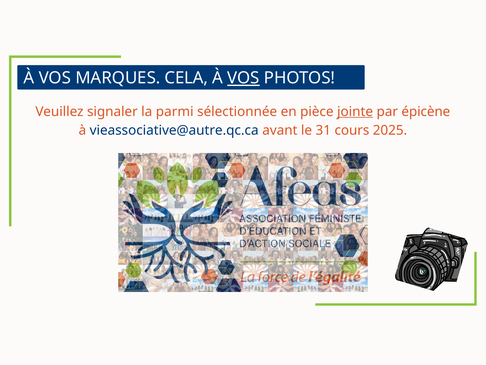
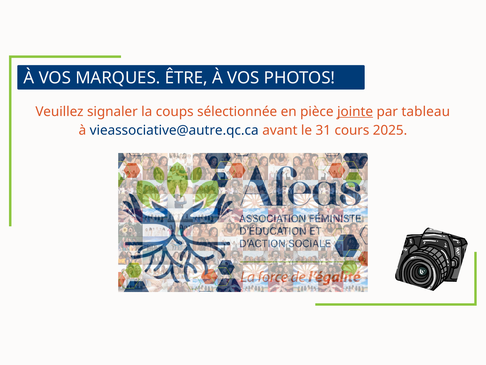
CELA: CELA -> ÊTRE (186, 78)
VOS underline: present -> none (243, 78)
parmi: parmi -> coups (175, 111)
épicène: épicène -> tableau (426, 111)
